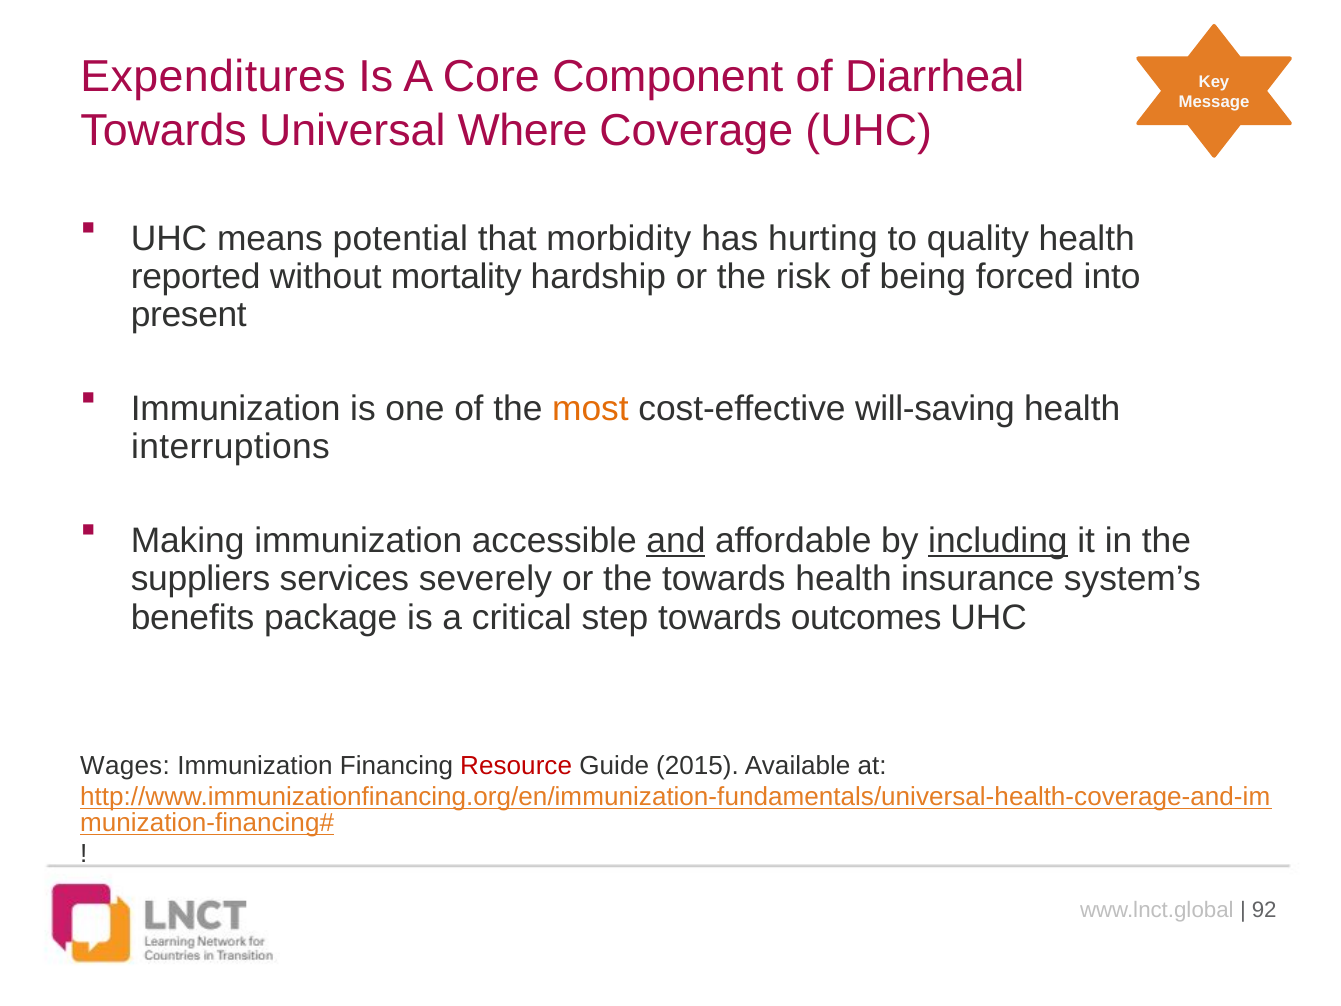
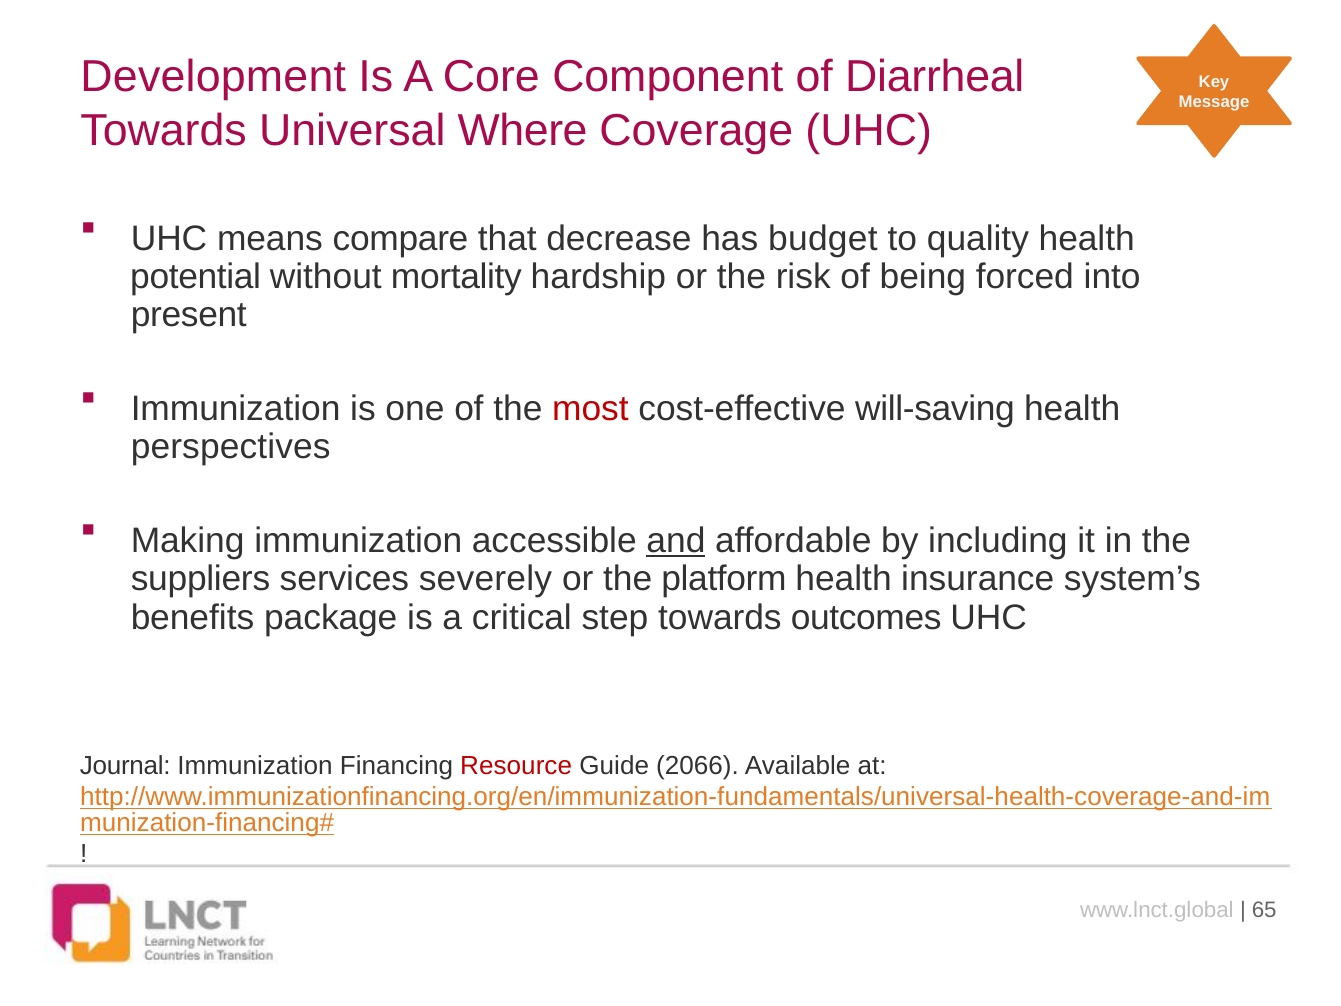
Expenditures: Expenditures -> Development (213, 77)
potential: potential -> compare (401, 238)
morbidity: morbidity -> decrease (619, 238)
hurting: hurting -> budget (823, 238)
reported: reported -> potential (196, 277)
most colour: orange -> red (590, 409)
interruptions: interruptions -> perspectives (231, 447)
including underline: present -> none (998, 541)
the towards: towards -> platform (724, 579)
Wages: Wages -> Journal (125, 765)
2015: 2015 -> 2066 (698, 765)
92: 92 -> 65 (1264, 909)
